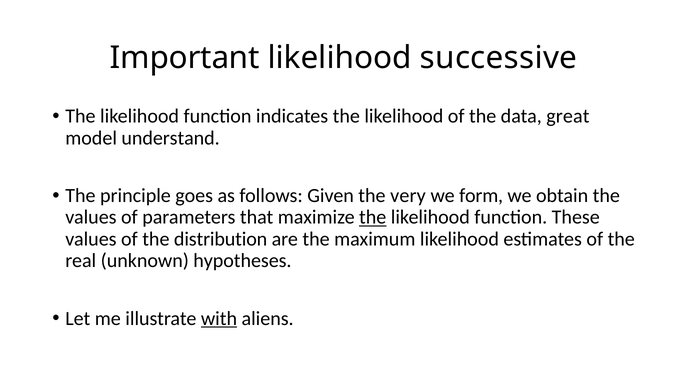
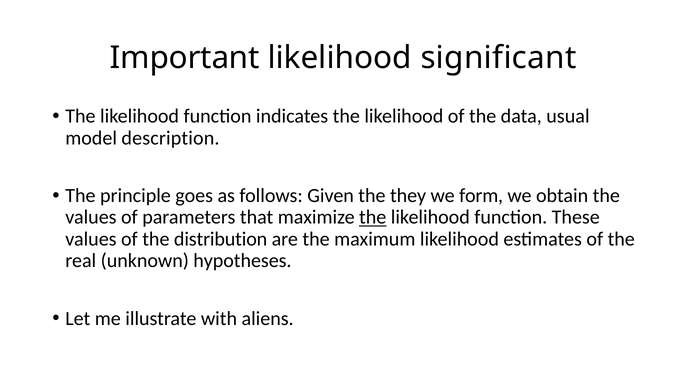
successive: successive -> significant (499, 58)
great: great -> usual (568, 116)
understand: understand -> description (170, 138)
very: very -> they (408, 196)
with underline: present -> none (219, 318)
